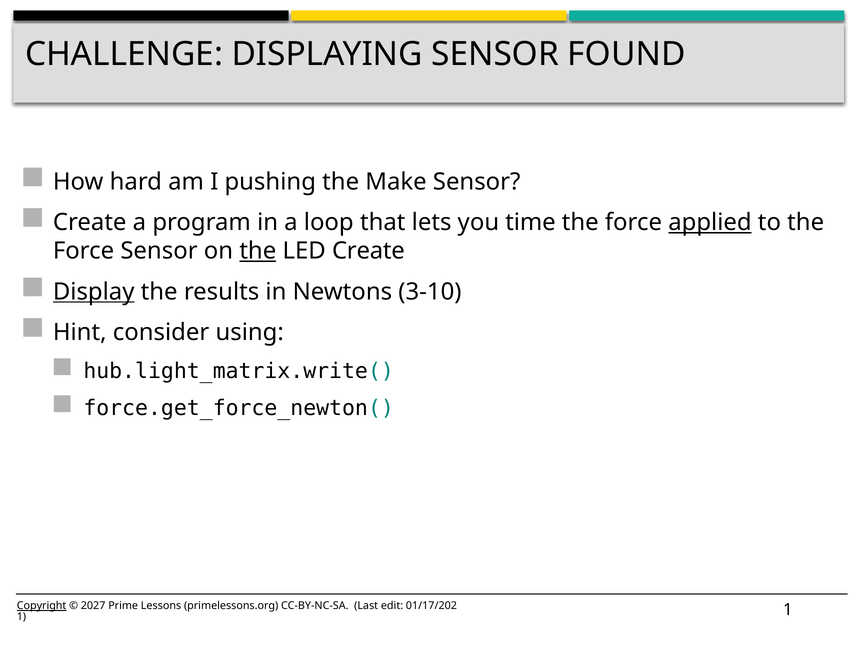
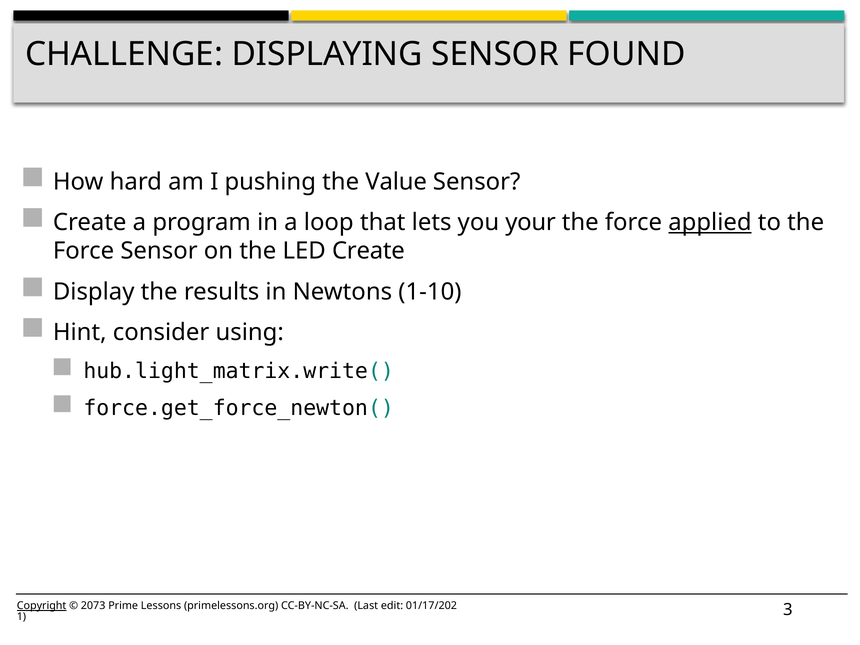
Make: Make -> Value (396, 182)
time: time -> your (531, 222)
the underline: present -> none (258, 251)
Display underline: present -> none (94, 292)
3-10: 3-10 -> 1-10 (430, 292)
2027: 2027 -> 2073 (93, 606)
1: 1 -> 3 (788, 610)
